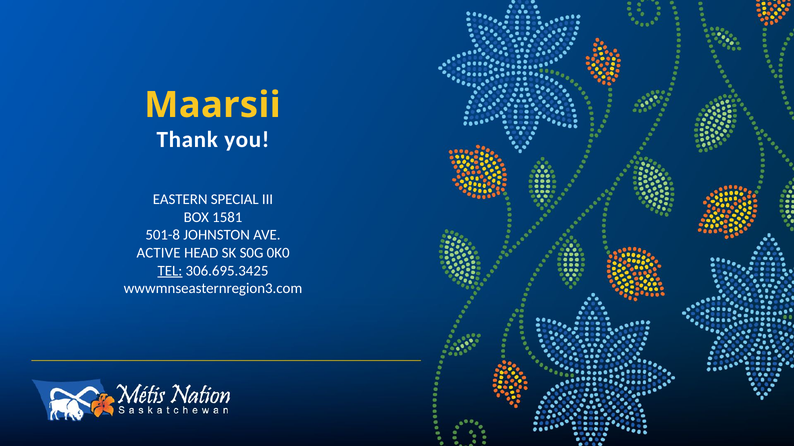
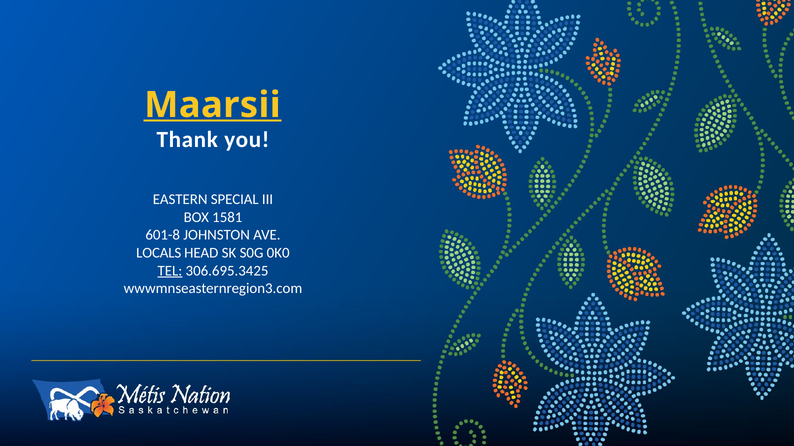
Maarsii underline: none -> present (212, 105)
501-8: 501-8 -> 601-8 (163, 235)
ACTIVE: ACTIVE -> LOCALS (159, 253)
